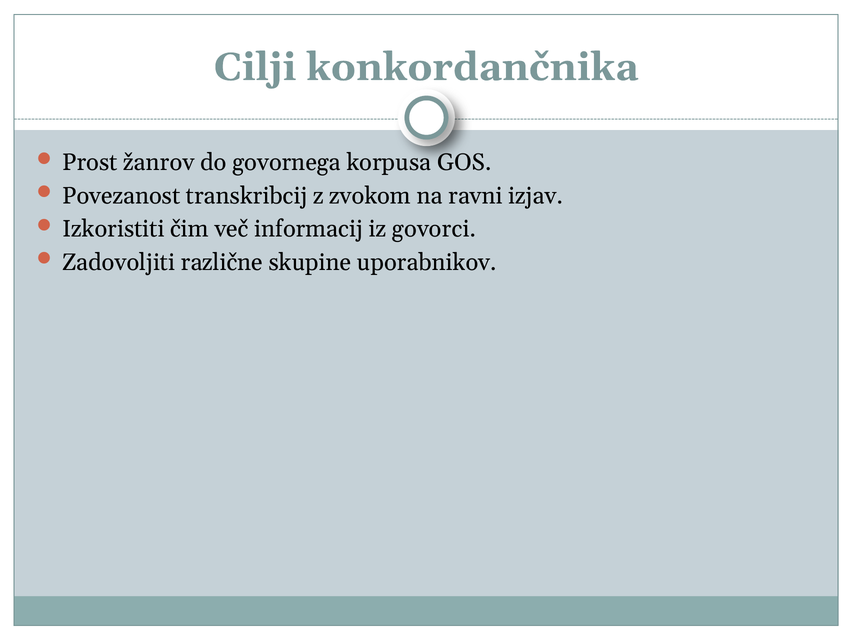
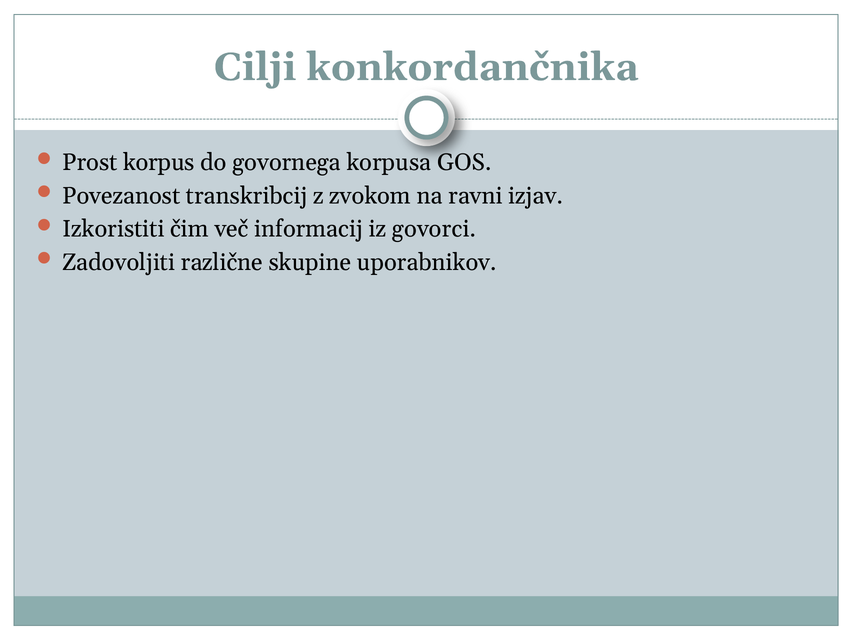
žanrov: žanrov -> korpus (159, 163)
